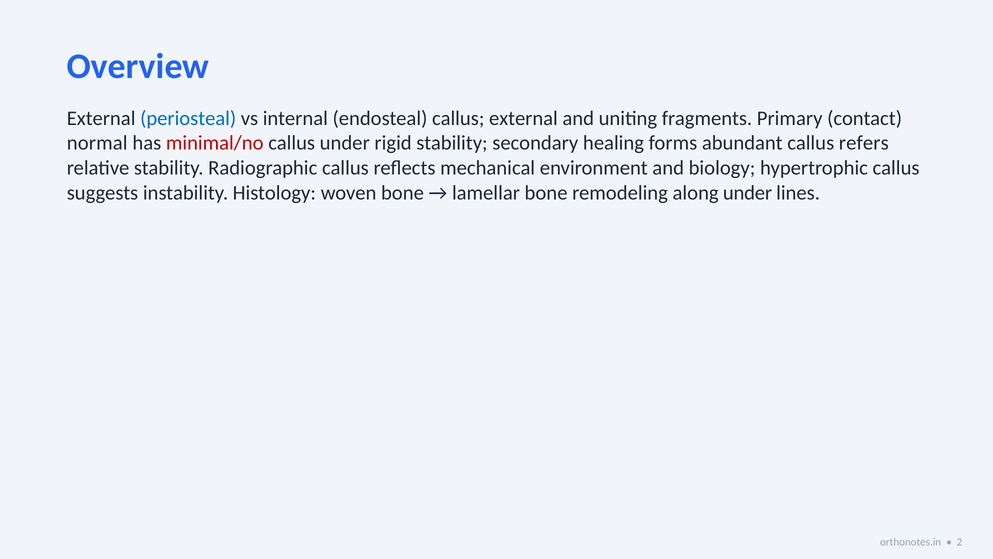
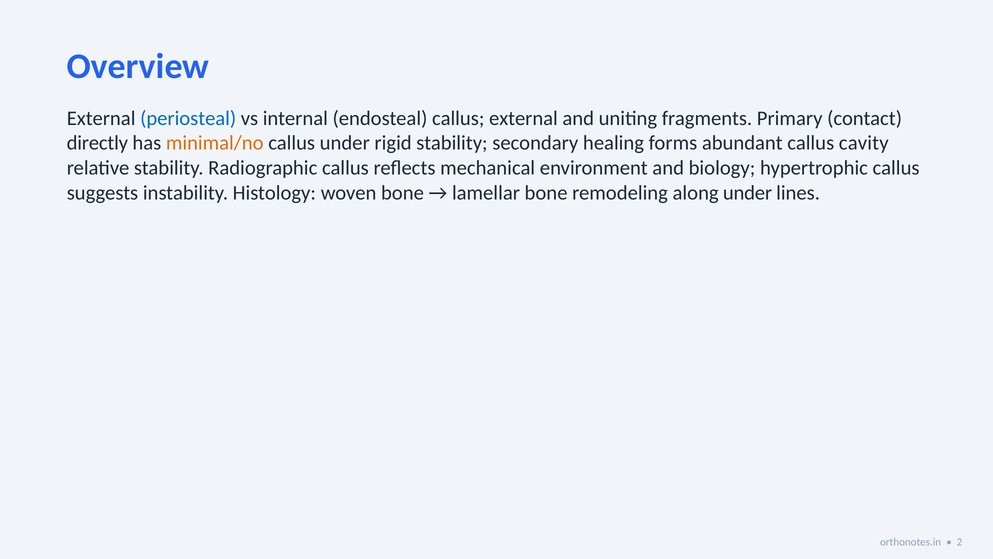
normal: normal -> directly (97, 143)
minimal/no colour: red -> orange (215, 143)
refers: refers -> cavity (864, 143)
